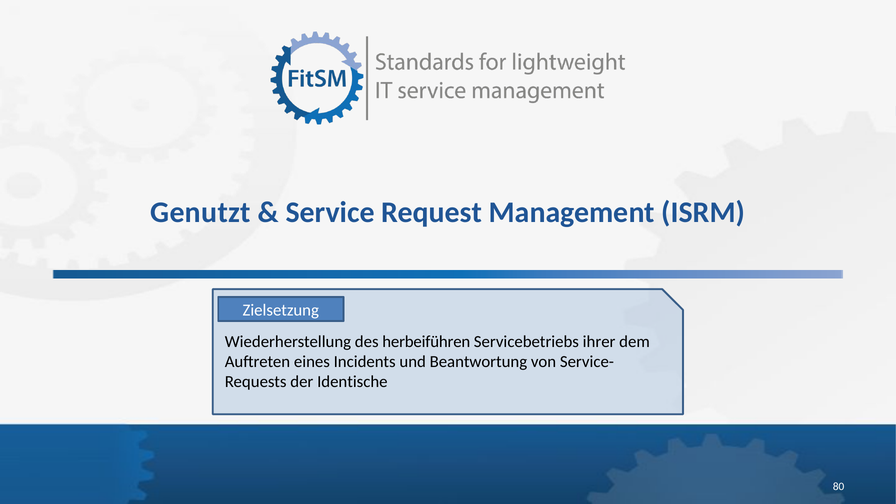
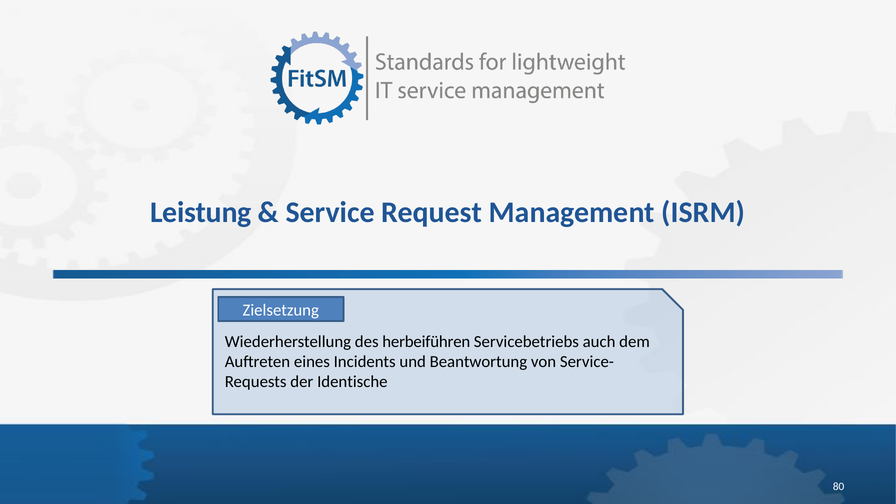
Genutzt: Genutzt -> Leistung (201, 213)
ihrer: ihrer -> auch (599, 341)
